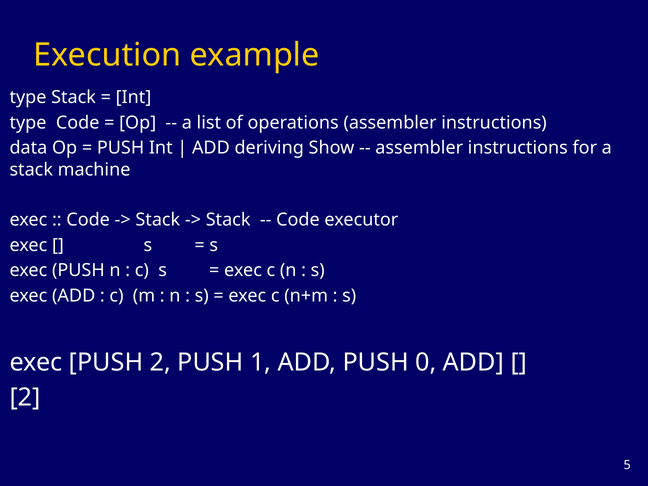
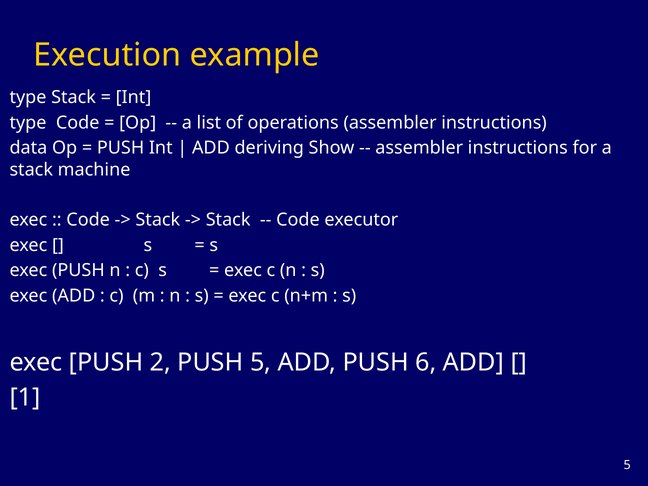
PUSH 1: 1 -> 5 (261, 362)
0: 0 -> 6 (426, 362)
2: 2 -> 1 (25, 398)
